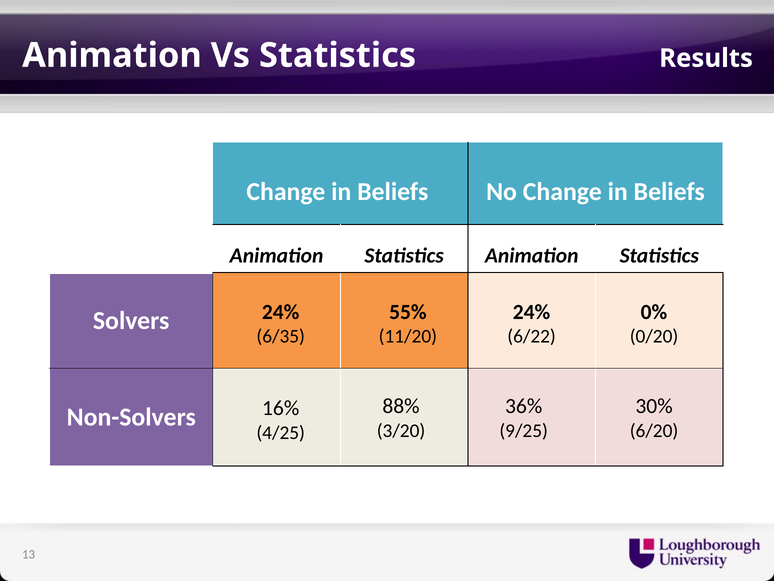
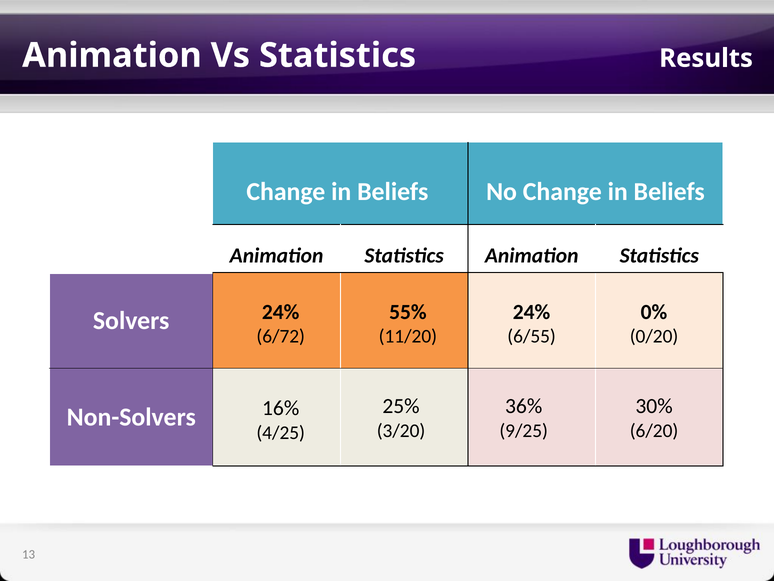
6/35: 6/35 -> 6/72 (281, 336)
6/22: 6/22 -> 6/55 (532, 336)
88%: 88% -> 25% (401, 406)
